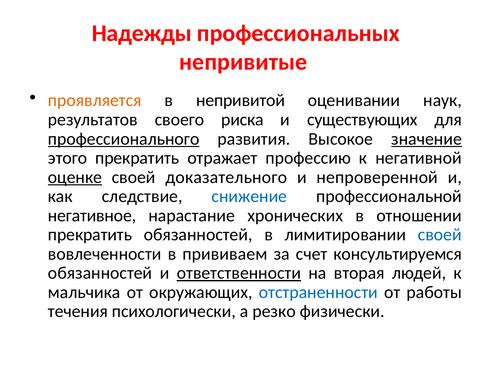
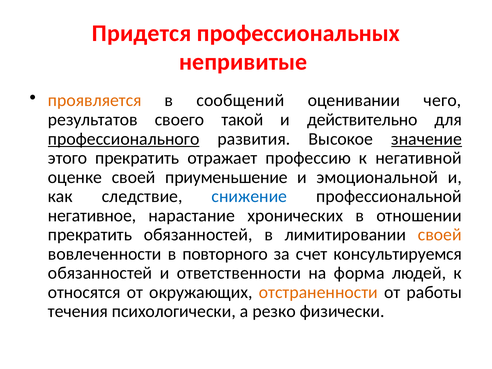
Надежды: Надежды -> Придется (142, 33)
непривитой: непривитой -> сообщений (240, 100)
наук: наук -> чего (442, 100)
риска: риска -> такой (242, 120)
существующих: существующих -> действительно (362, 120)
оценке underline: present -> none (75, 177)
доказательного: доказательного -> приуменьшение (227, 177)
непроверенной: непроверенной -> эмоциональной (377, 177)
своей colour: blue -> orange (440, 235)
прививаем: прививаем -> повторного (225, 254)
ответственности underline: present -> none (239, 273)
вторая: вторая -> форма (359, 273)
мальчика: мальчика -> относятся (84, 292)
отстраненности colour: blue -> orange (318, 292)
